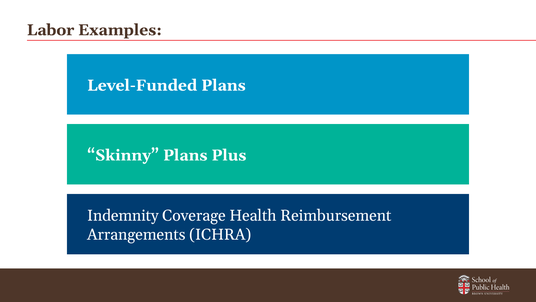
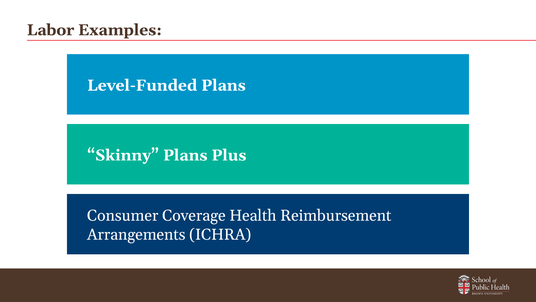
Indemnity: Indemnity -> Consumer (123, 215)
